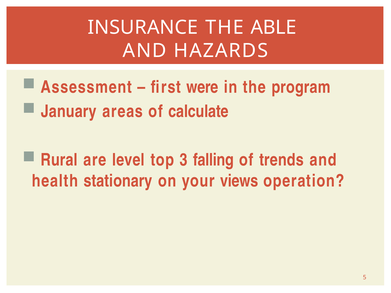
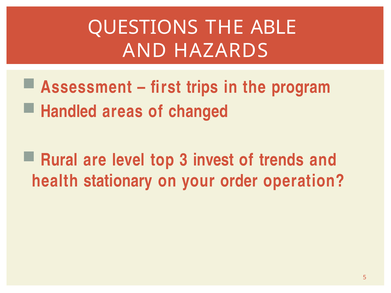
INSURANCE: INSURANCE -> QUESTIONS (143, 27)
were: were -> trips (202, 87)
January: January -> Handled (69, 111)
calculate: calculate -> changed (198, 111)
falling: falling -> invest (213, 160)
views: views -> order (239, 181)
